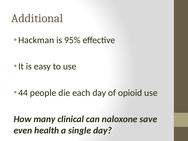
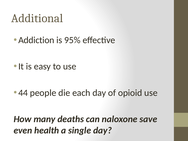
Hackman: Hackman -> Addiction (36, 40)
clinical: clinical -> deaths (71, 119)
